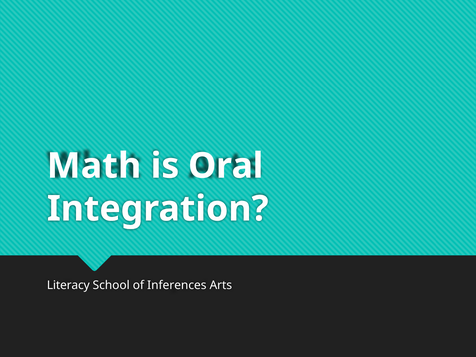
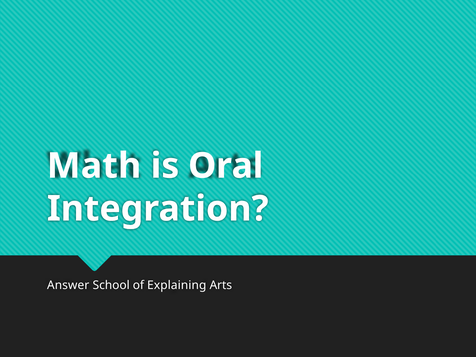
Literacy: Literacy -> Answer (68, 285)
Inferences: Inferences -> Explaining (177, 285)
